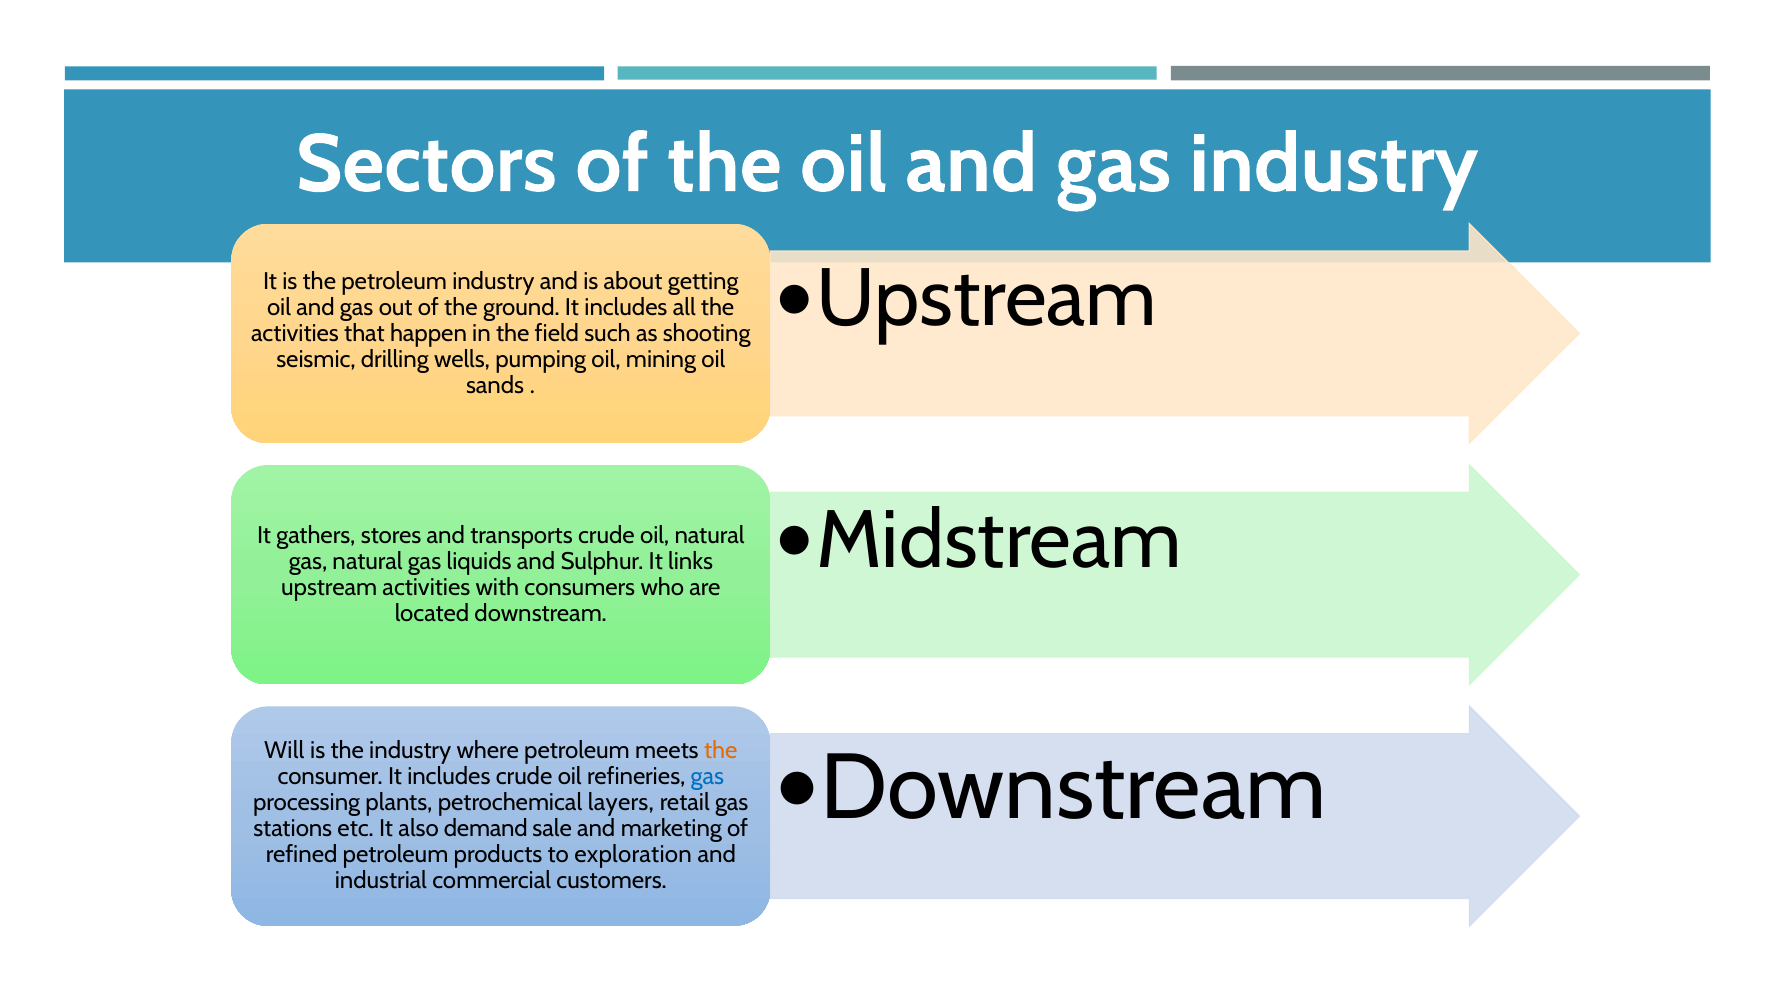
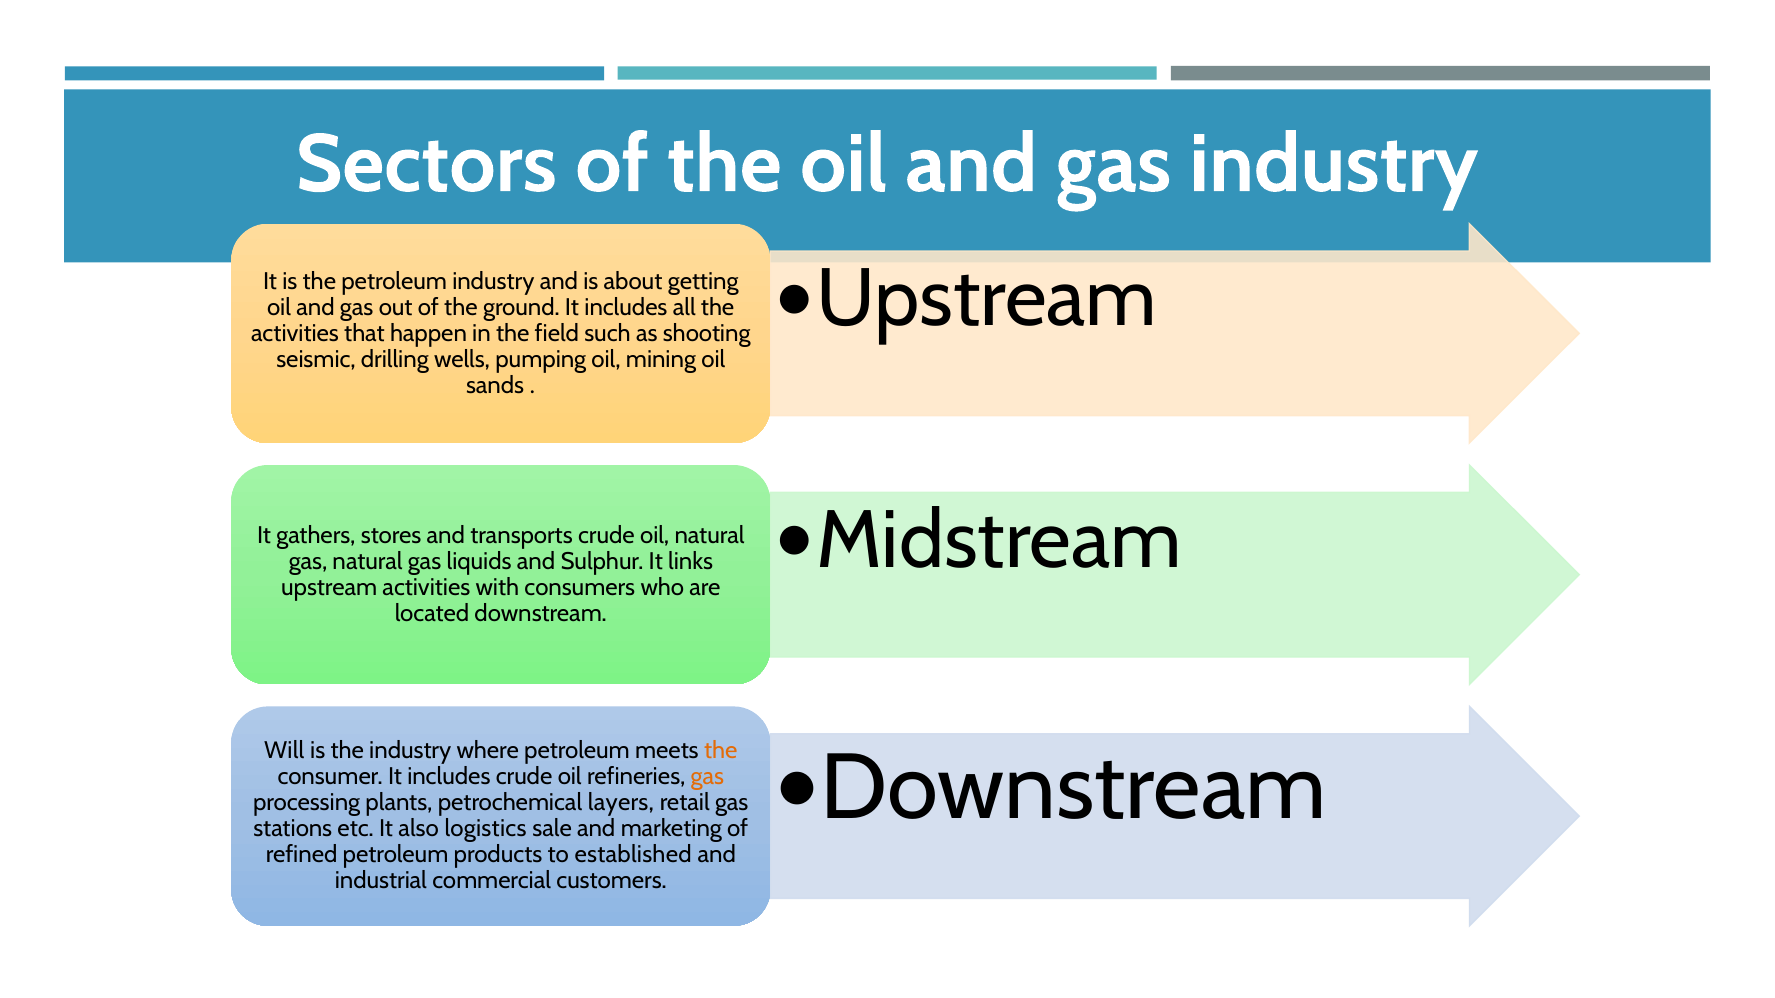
gas colour: blue -> orange (707, 777)
demand: demand -> logistics (486, 829)
exploration: exploration -> established (633, 855)
